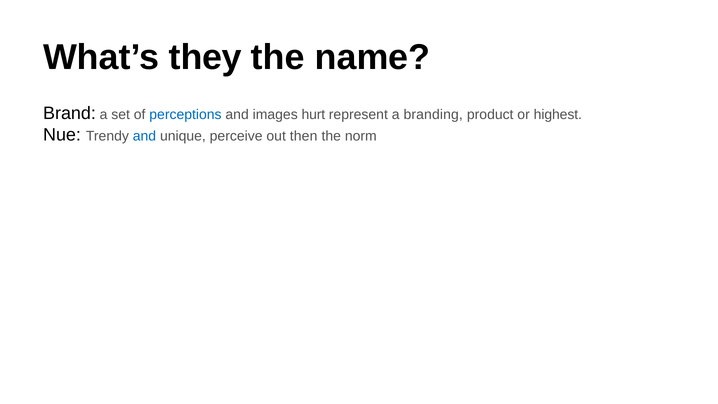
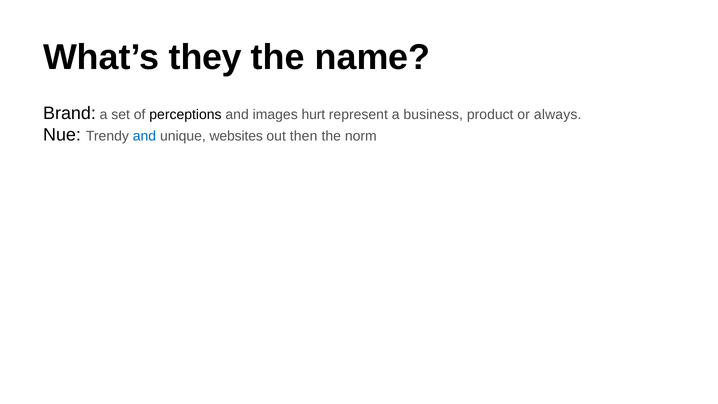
perceptions colour: blue -> black (185, 115)
branding: branding -> business (433, 115)
highest: highest -> always (558, 115)
perceive: perceive -> websites (236, 136)
